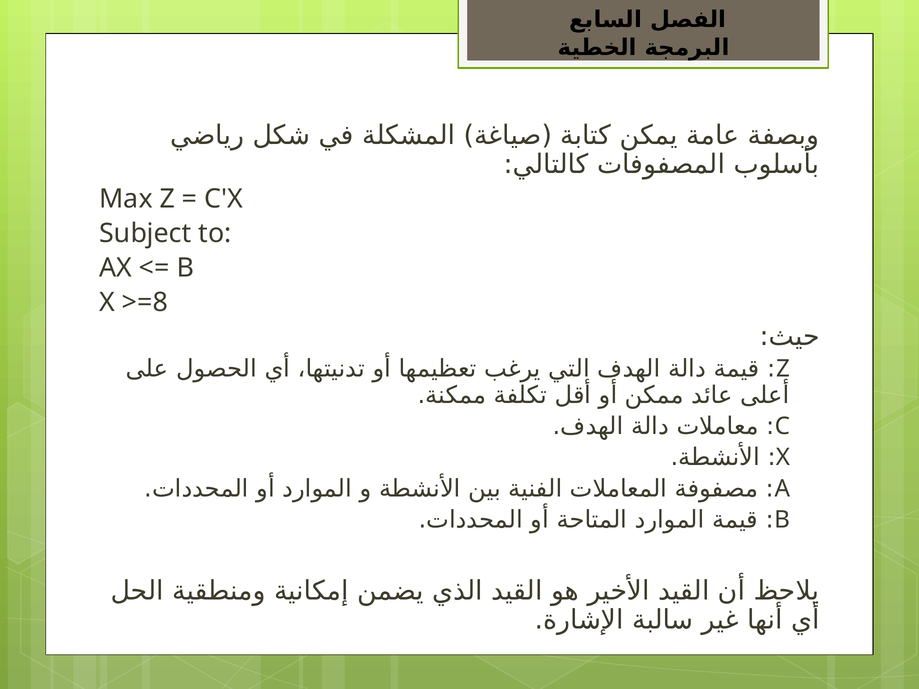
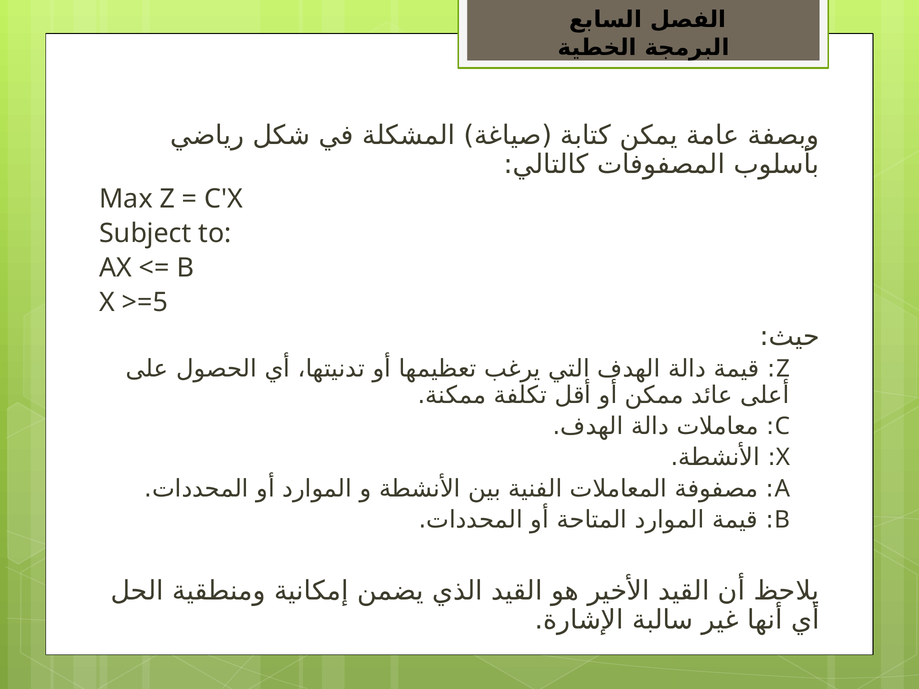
>=8: >=8 -> >=5 (145, 302)
